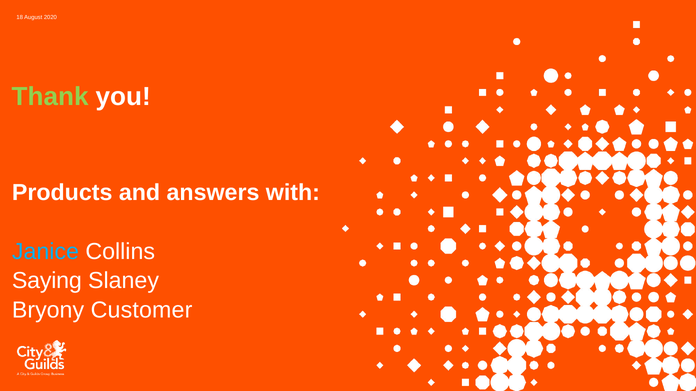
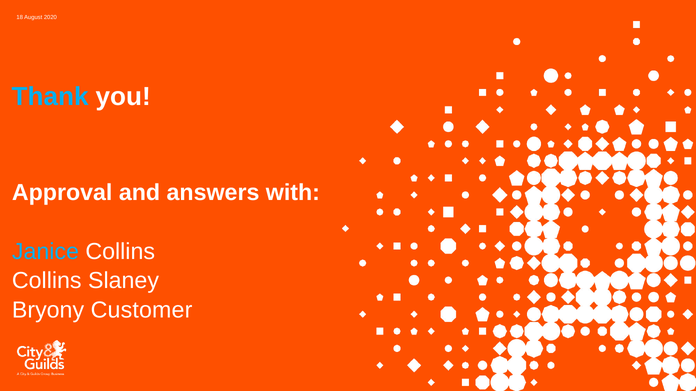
Thank colour: light green -> light blue (50, 97)
Products: Products -> Approval (62, 193)
Saying: Saying -> Collins (47, 281)
